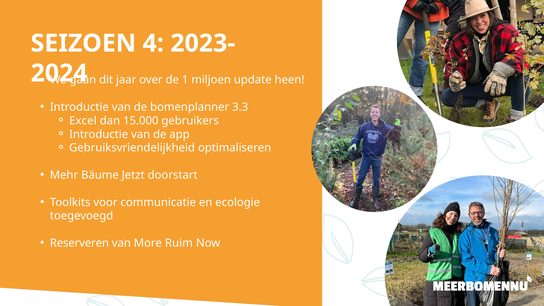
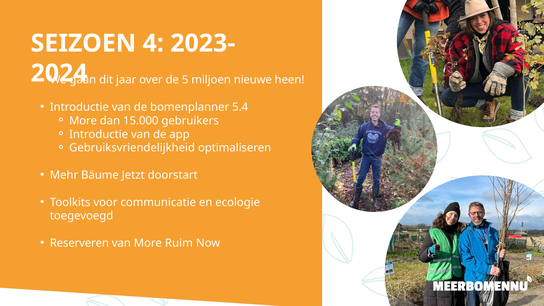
1: 1 -> 5 (185, 80)
update: update -> nieuwe (253, 80)
3.3: 3.3 -> 5.4 (240, 107)
Excel: Excel -> More (83, 121)
